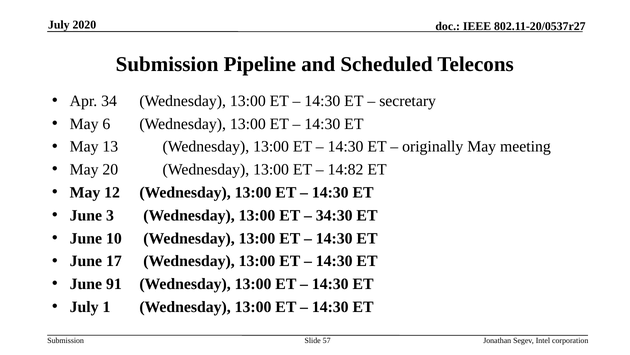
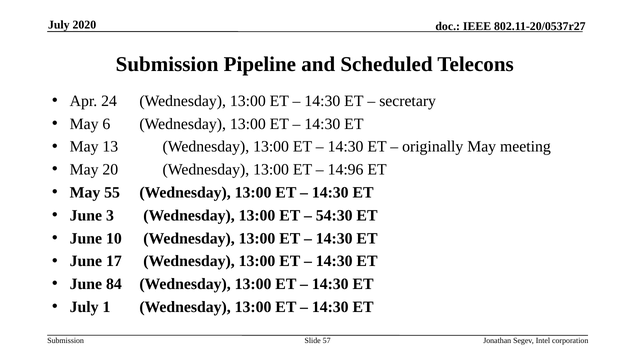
34: 34 -> 24 (109, 101)
14:82: 14:82 -> 14:96 (346, 169)
12: 12 -> 55 (112, 192)
34:30: 34:30 -> 54:30 (334, 215)
91: 91 -> 84 (114, 284)
